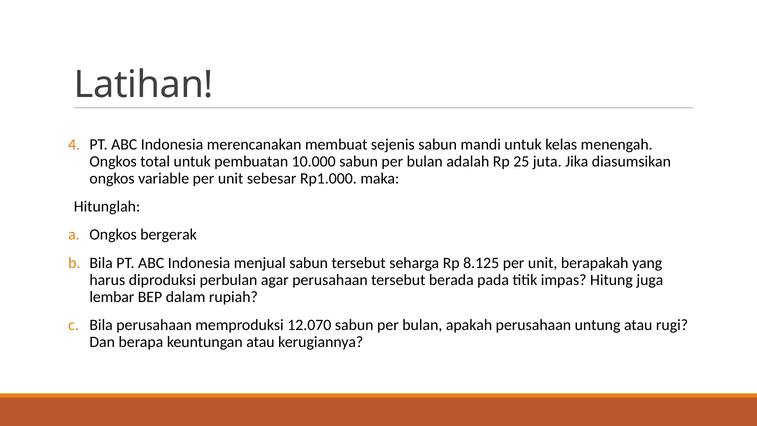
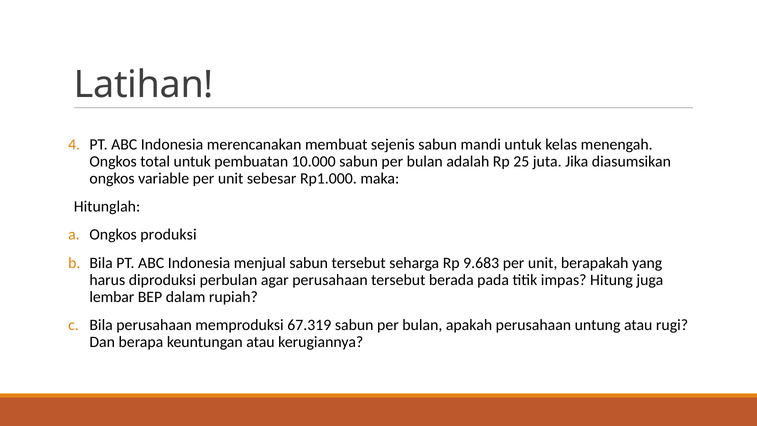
bergerak: bergerak -> produksi (168, 235)
8.125: 8.125 -> 9.683 (481, 263)
12.070: 12.070 -> 67.319 (309, 325)
